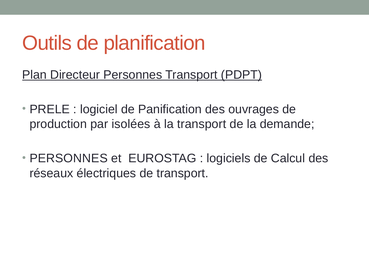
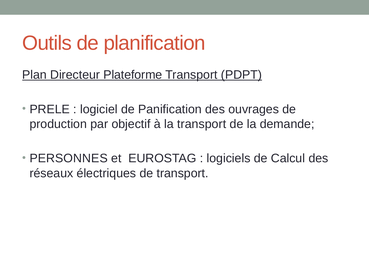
Directeur Personnes: Personnes -> Plateforme (133, 75)
isolées: isolées -> objectif (131, 124)
